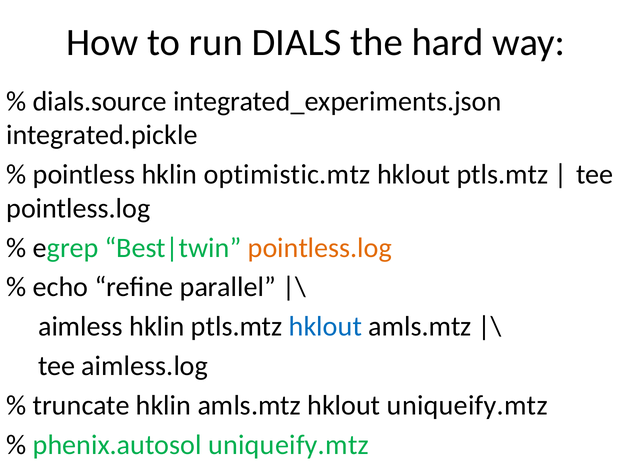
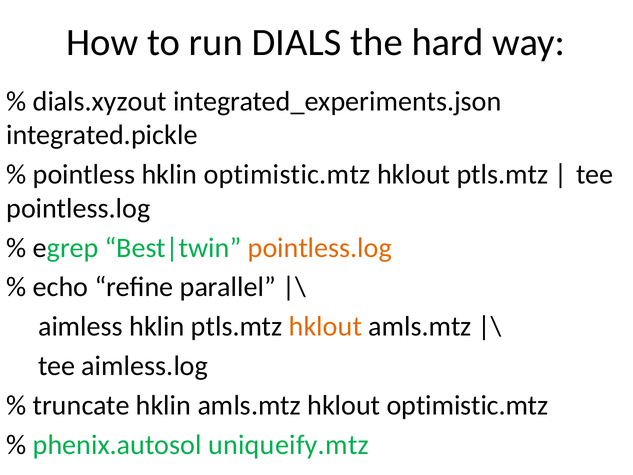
dials.source: dials.source -> dials.xyzout (100, 101)
hklout colour: blue -> orange (325, 326)
hklout uniqueify.mtz: uniqueify.mtz -> optimistic.mtz (468, 405)
